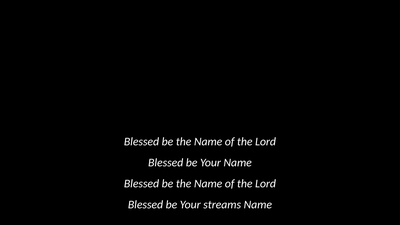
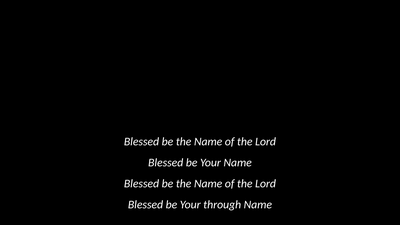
streams: streams -> through (222, 205)
